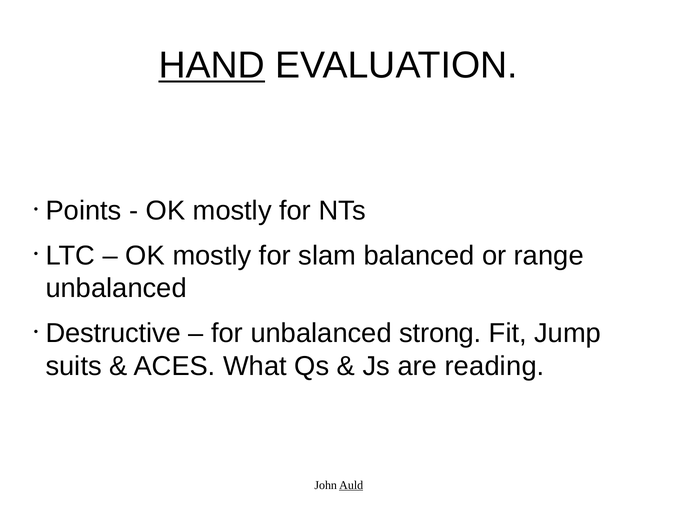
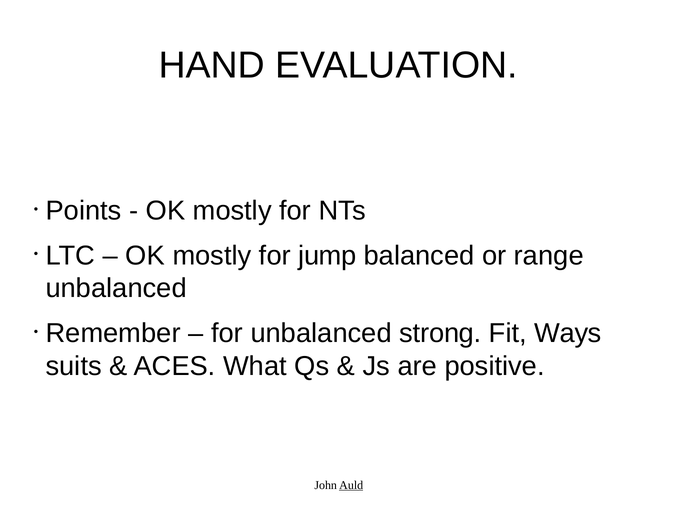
HAND underline: present -> none (212, 65)
slam: slam -> jump (327, 255)
Destructive: Destructive -> Remember (113, 333)
Jump: Jump -> Ways (568, 333)
reading: reading -> positive (495, 366)
